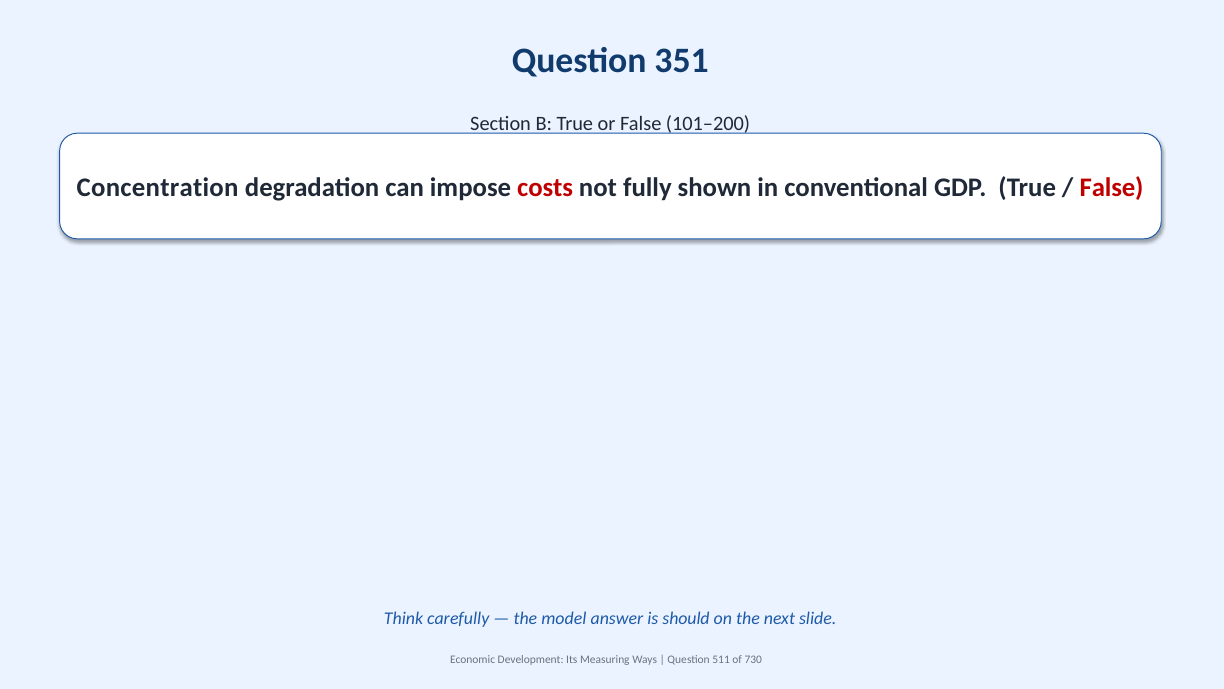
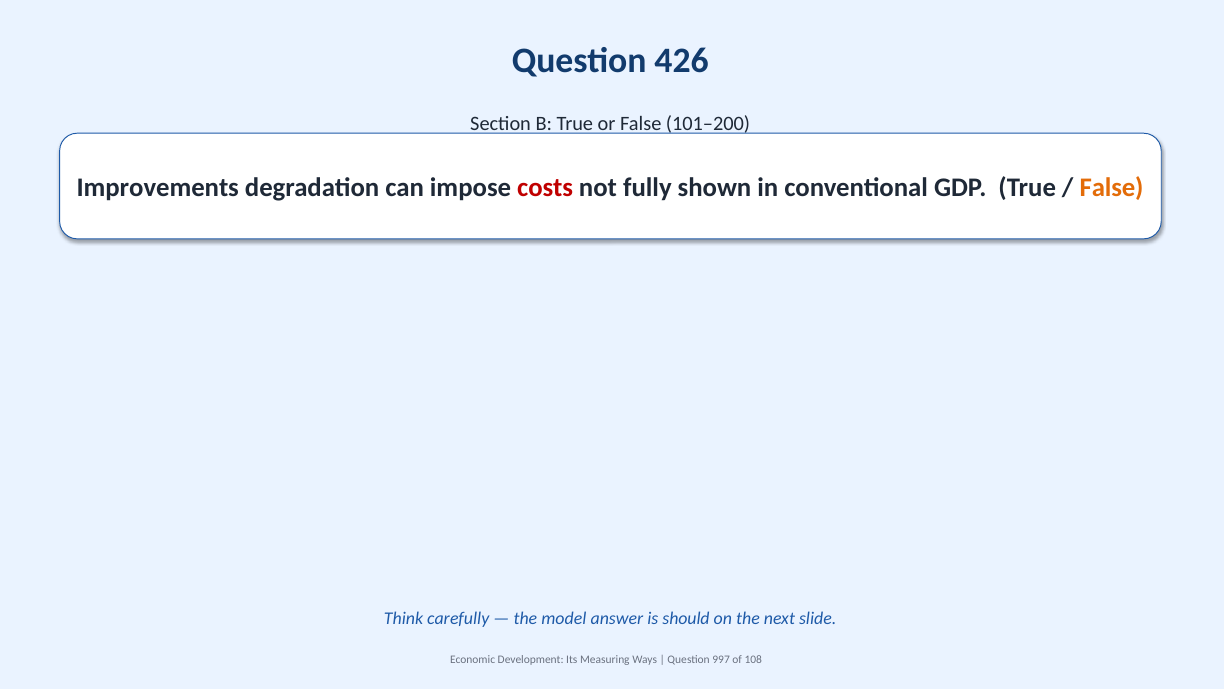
351: 351 -> 426 (682, 61)
Concentration: Concentration -> Improvements (158, 188)
False colour: red -> orange (1112, 188)
511: 511 -> 997 (721, 659)
730: 730 -> 108 (753, 659)
